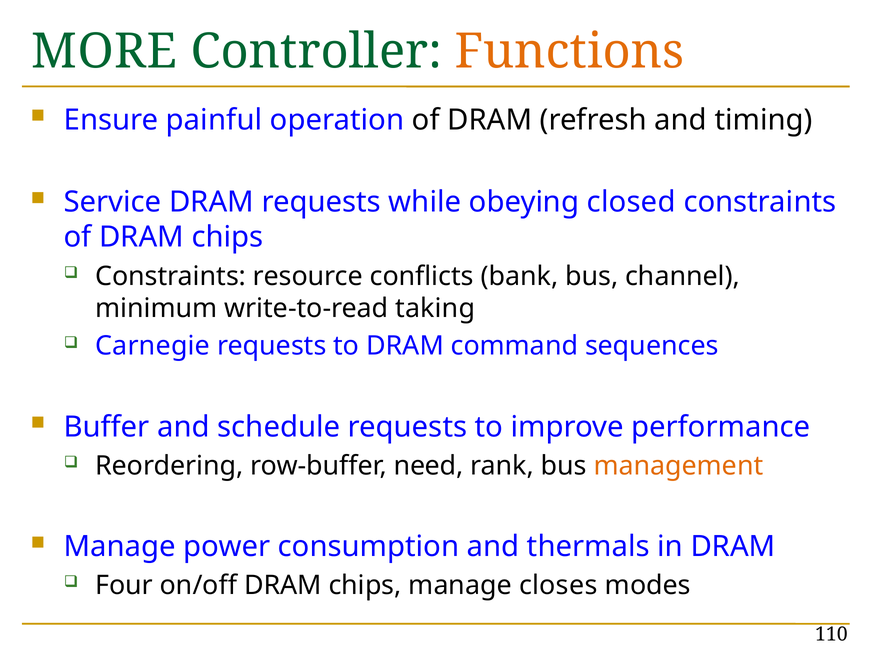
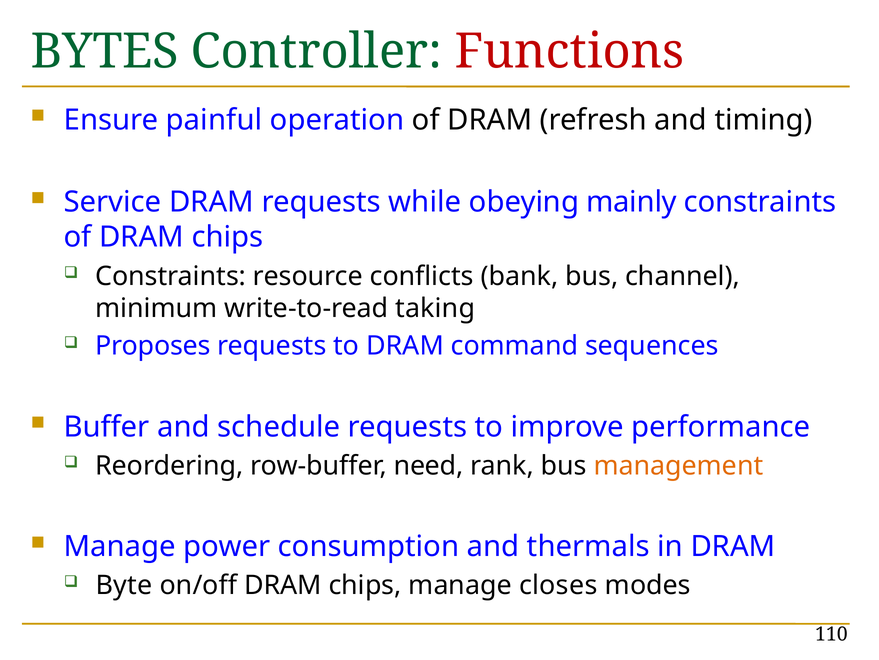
MORE: MORE -> BYTES (105, 52)
Functions colour: orange -> red (569, 52)
closed: closed -> mainly (631, 202)
Carnegie: Carnegie -> Proposes (153, 346)
Four: Four -> Byte (124, 585)
